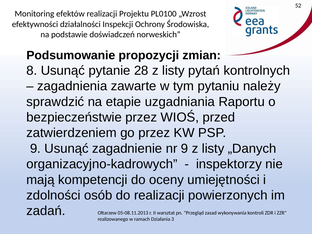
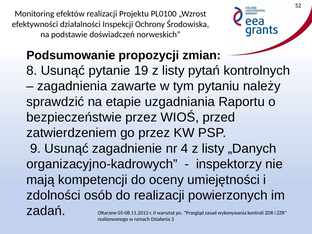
28: 28 -> 19 (141, 71)
nr 9: 9 -> 4 (185, 149)
